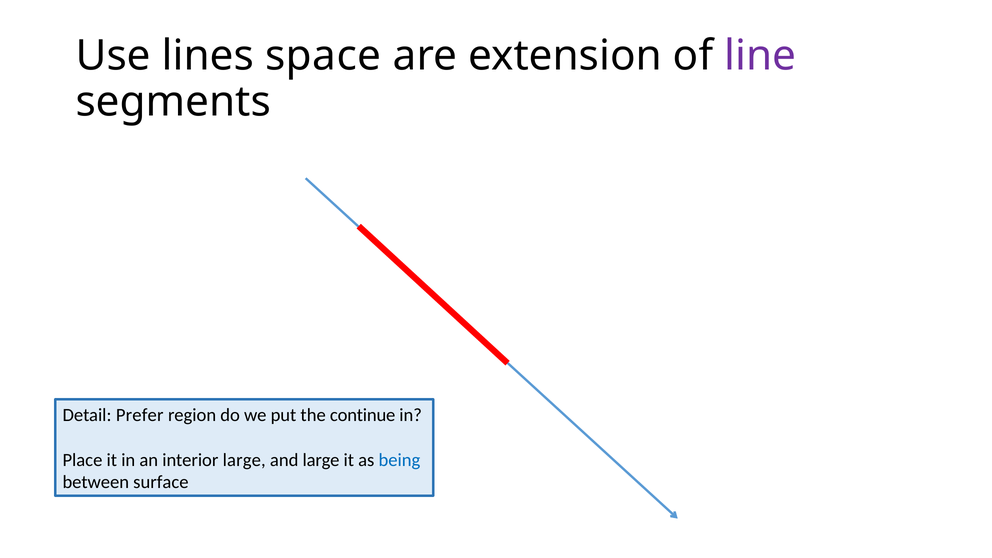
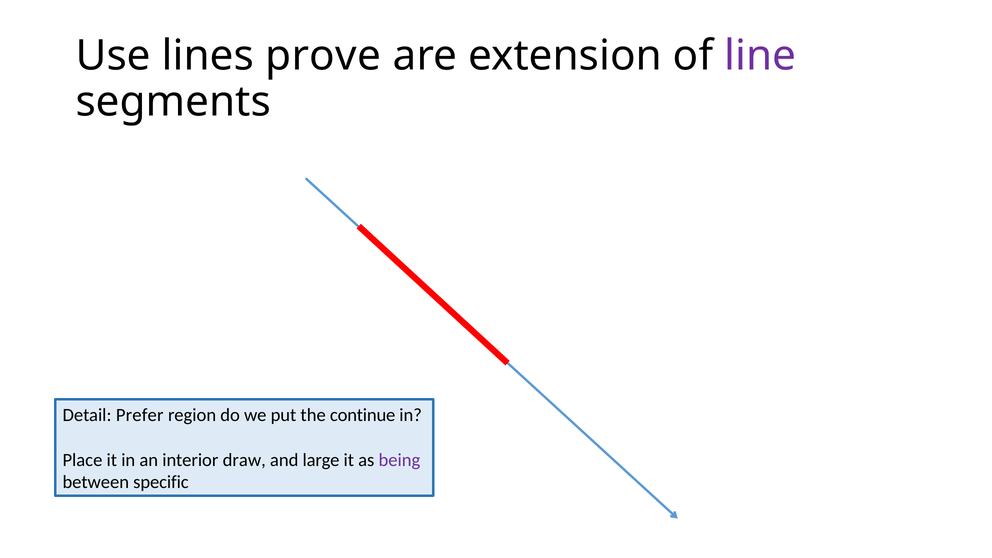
space: space -> prove (323, 56)
interior large: large -> draw (244, 460)
being colour: blue -> purple (399, 460)
surface: surface -> specific (161, 482)
